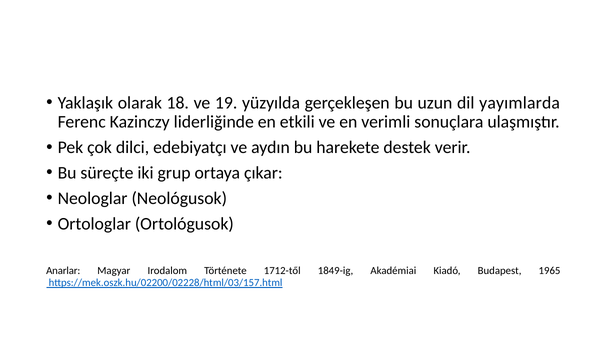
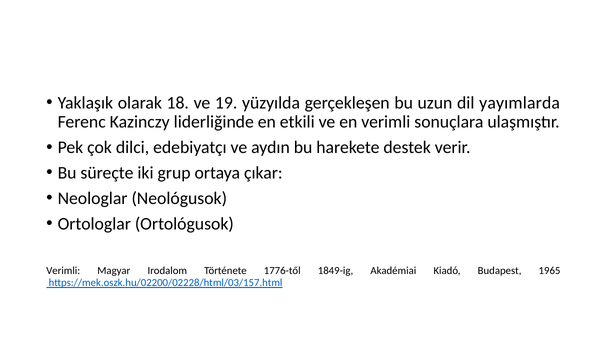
Anarlar: Anarlar -> Verimli (63, 270)
1712-től: 1712-től -> 1776-től (282, 270)
